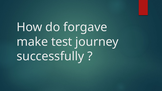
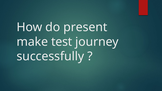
forgave: forgave -> present (85, 27)
